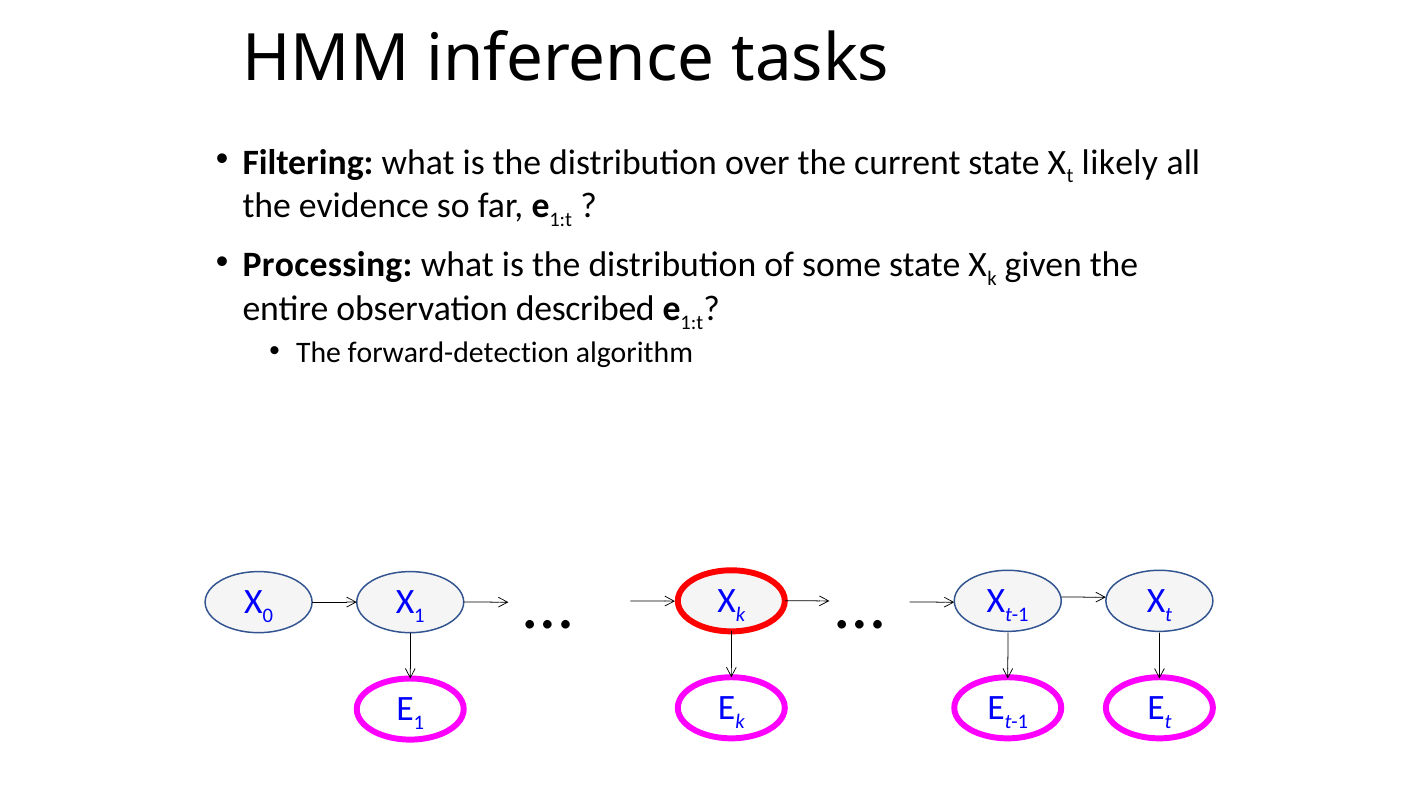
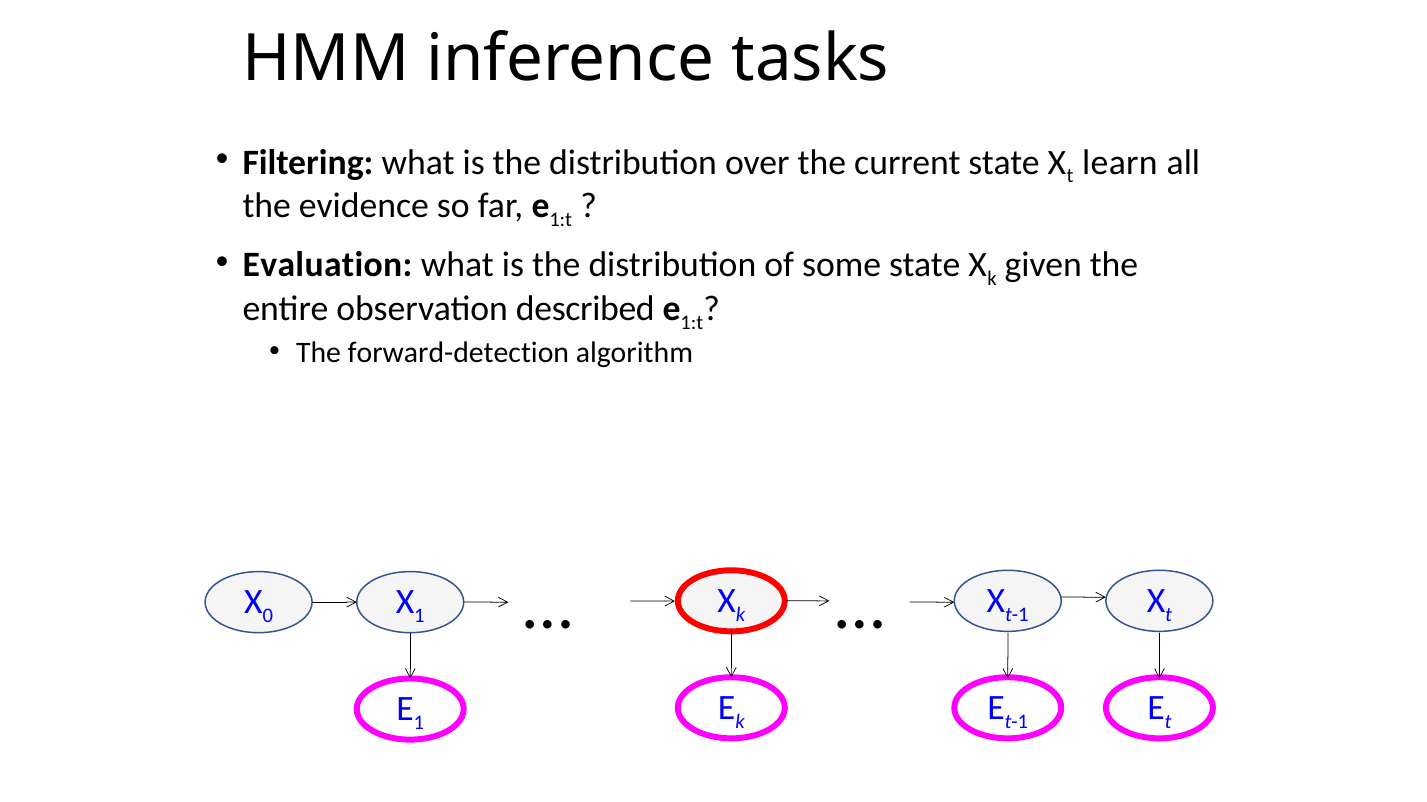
likely: likely -> learn (1120, 162)
Processing: Processing -> Evaluation (328, 265)
